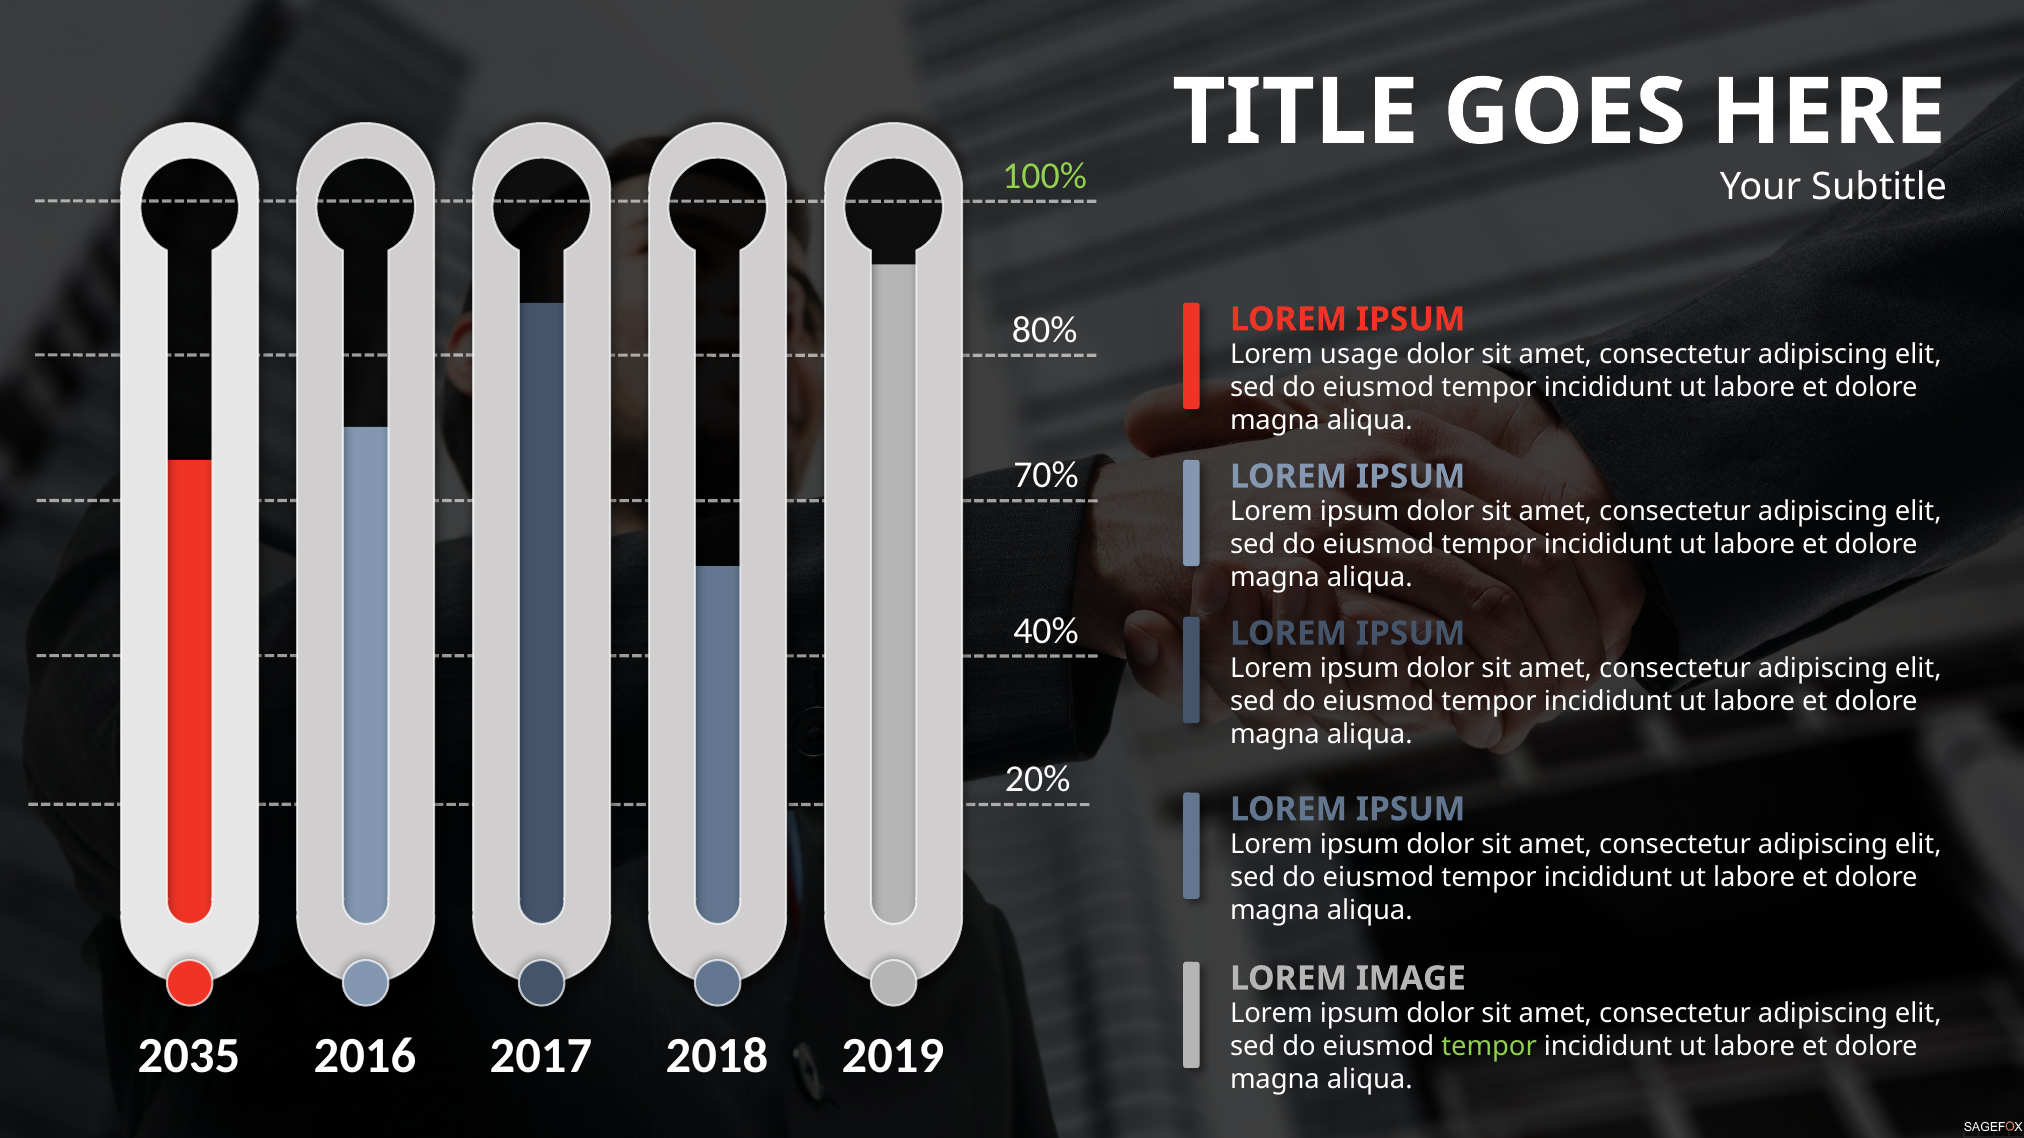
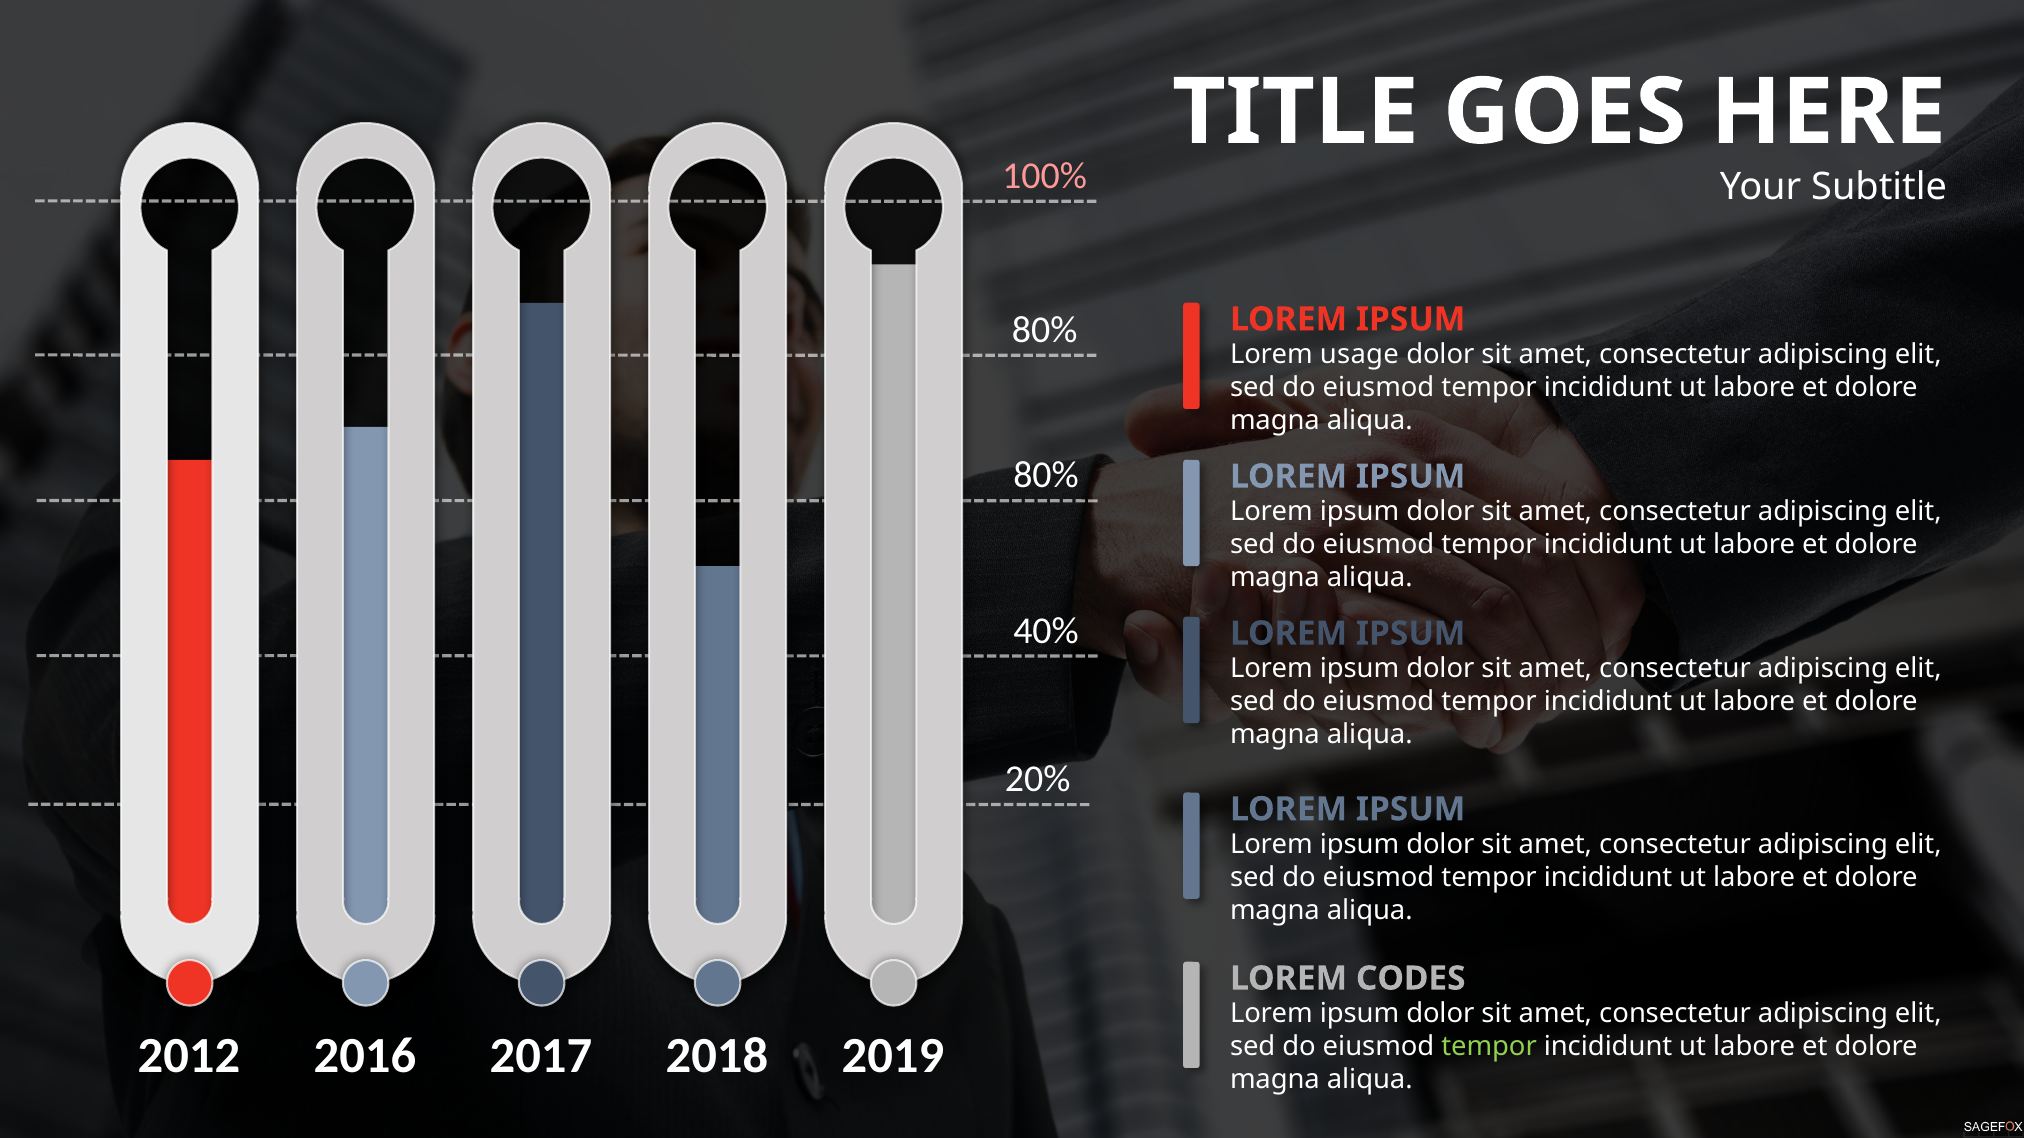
100% colour: light green -> pink (1045, 176)
70%: 70% -> 80% (1046, 476)
IMAGE: IMAGE -> CODES (1411, 979)
2035: 2035 -> 2012 (189, 1056)
